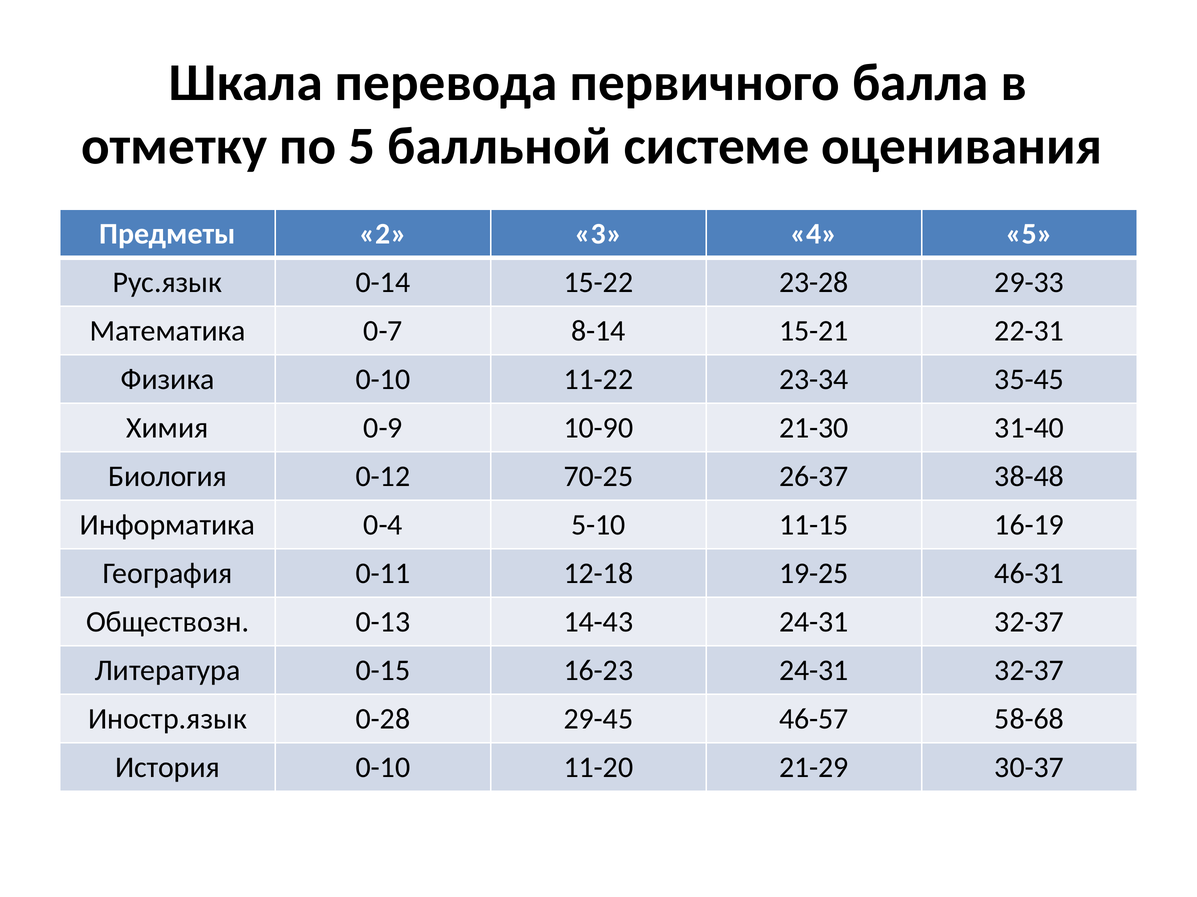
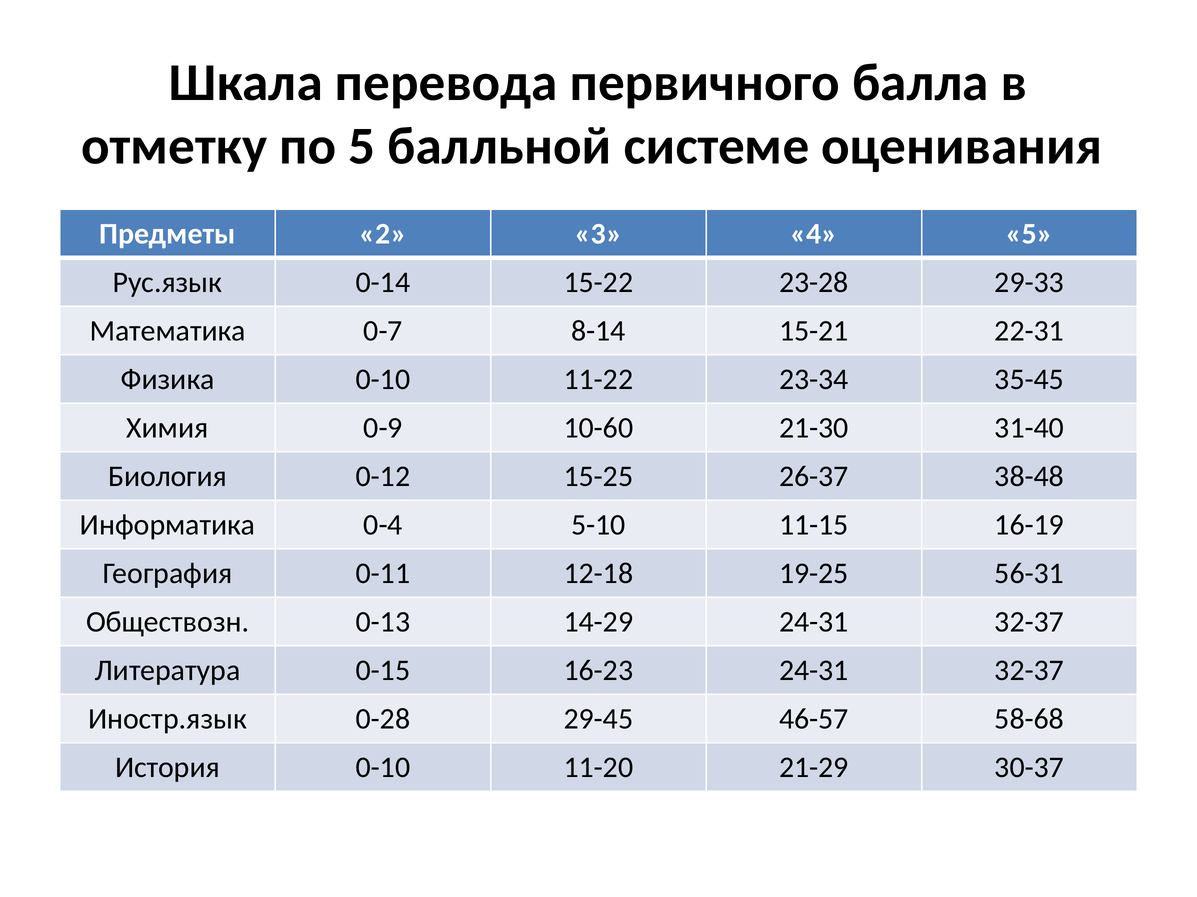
10-90: 10-90 -> 10-60 (598, 428)
70-25: 70-25 -> 15-25 (598, 477)
46-31: 46-31 -> 56-31 (1029, 574)
14-43: 14-43 -> 14-29 (598, 622)
